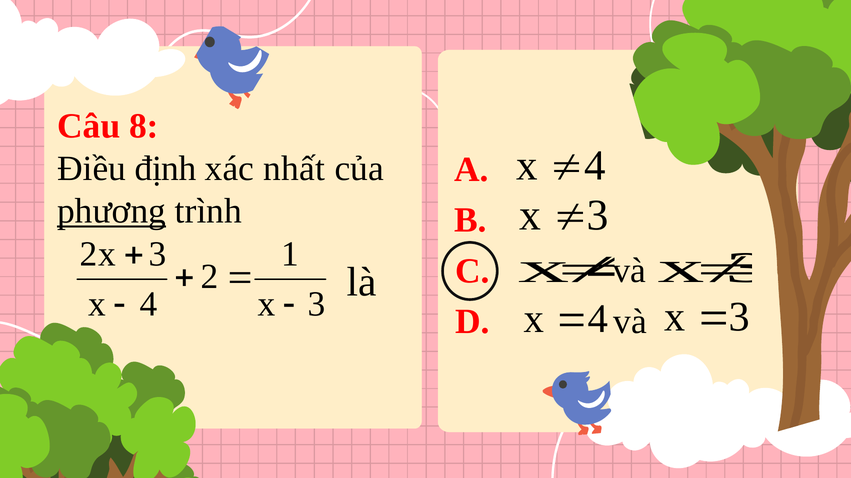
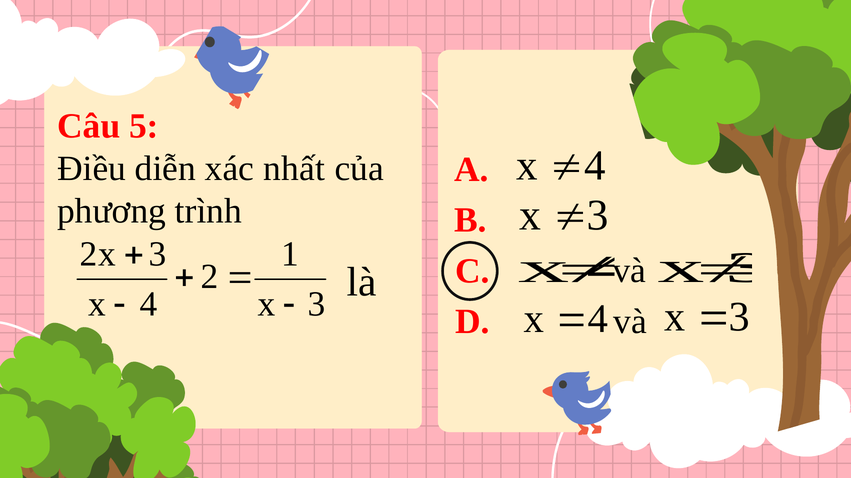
8: 8 -> 5 (144, 126)
định: định -> diễn (165, 169)
phương underline: present -> none (112, 211)
